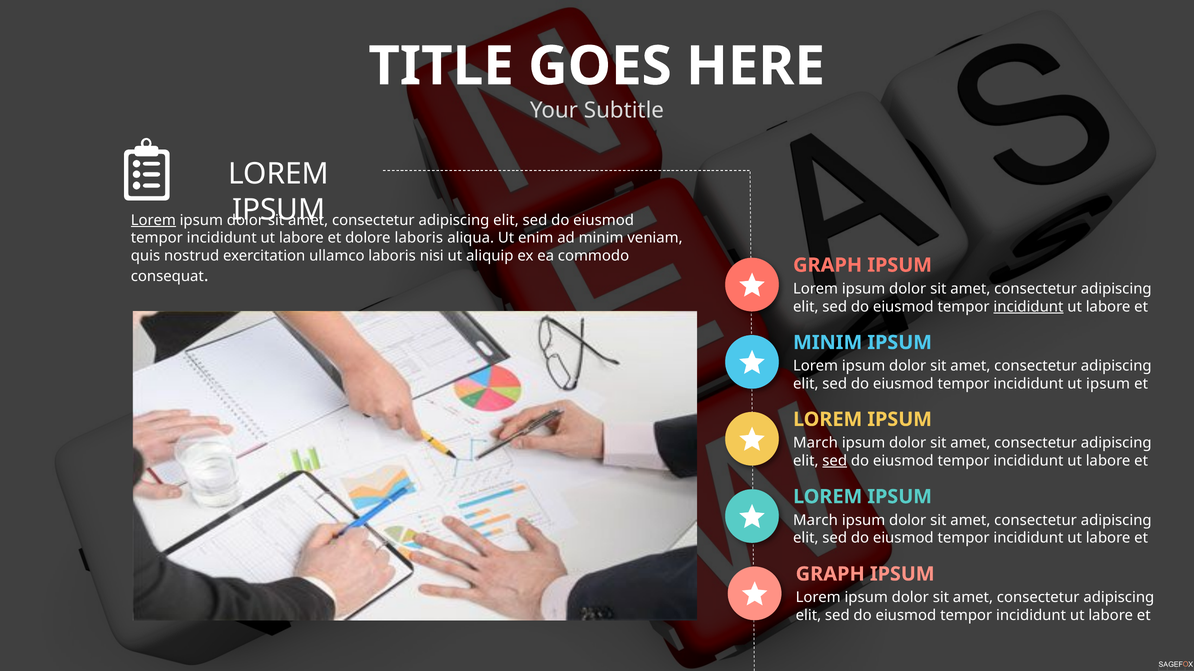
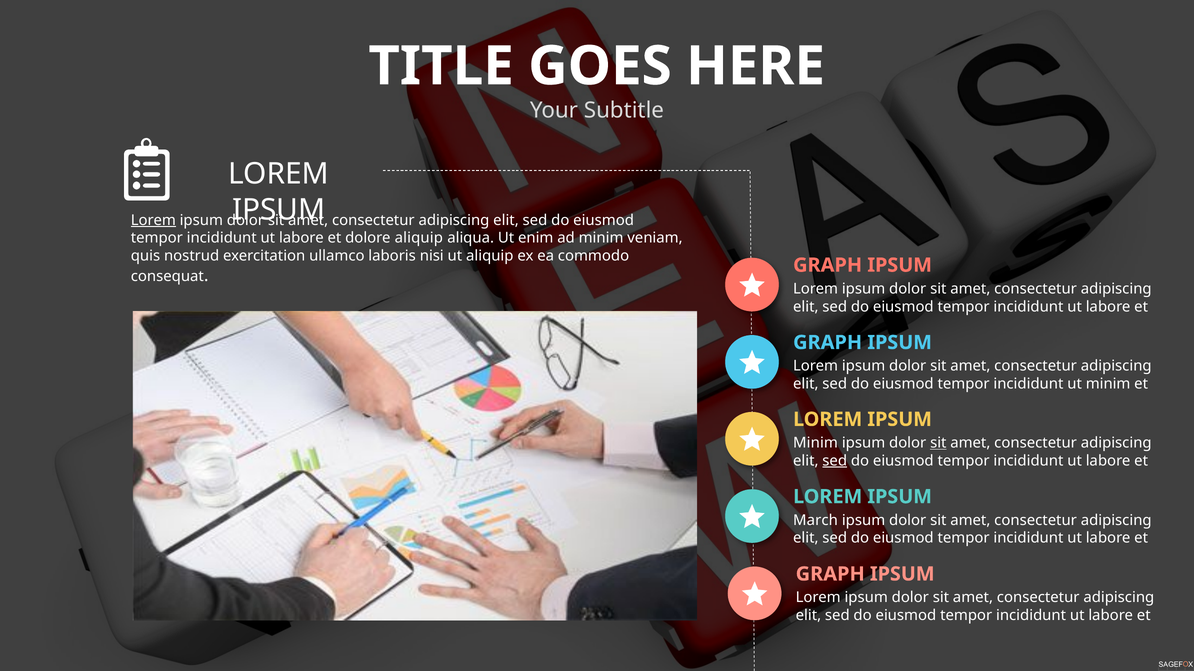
dolore laboris: laboris -> aliquip (419, 238)
incididunt underline: present -> none (1028, 307)
MINIM: MINIM -> GRAPH (828, 343)
ut ipsum: ipsum -> minim (1108, 384)
March: March -> Minim (816, 443)
sit underline: none -> present (938, 443)
